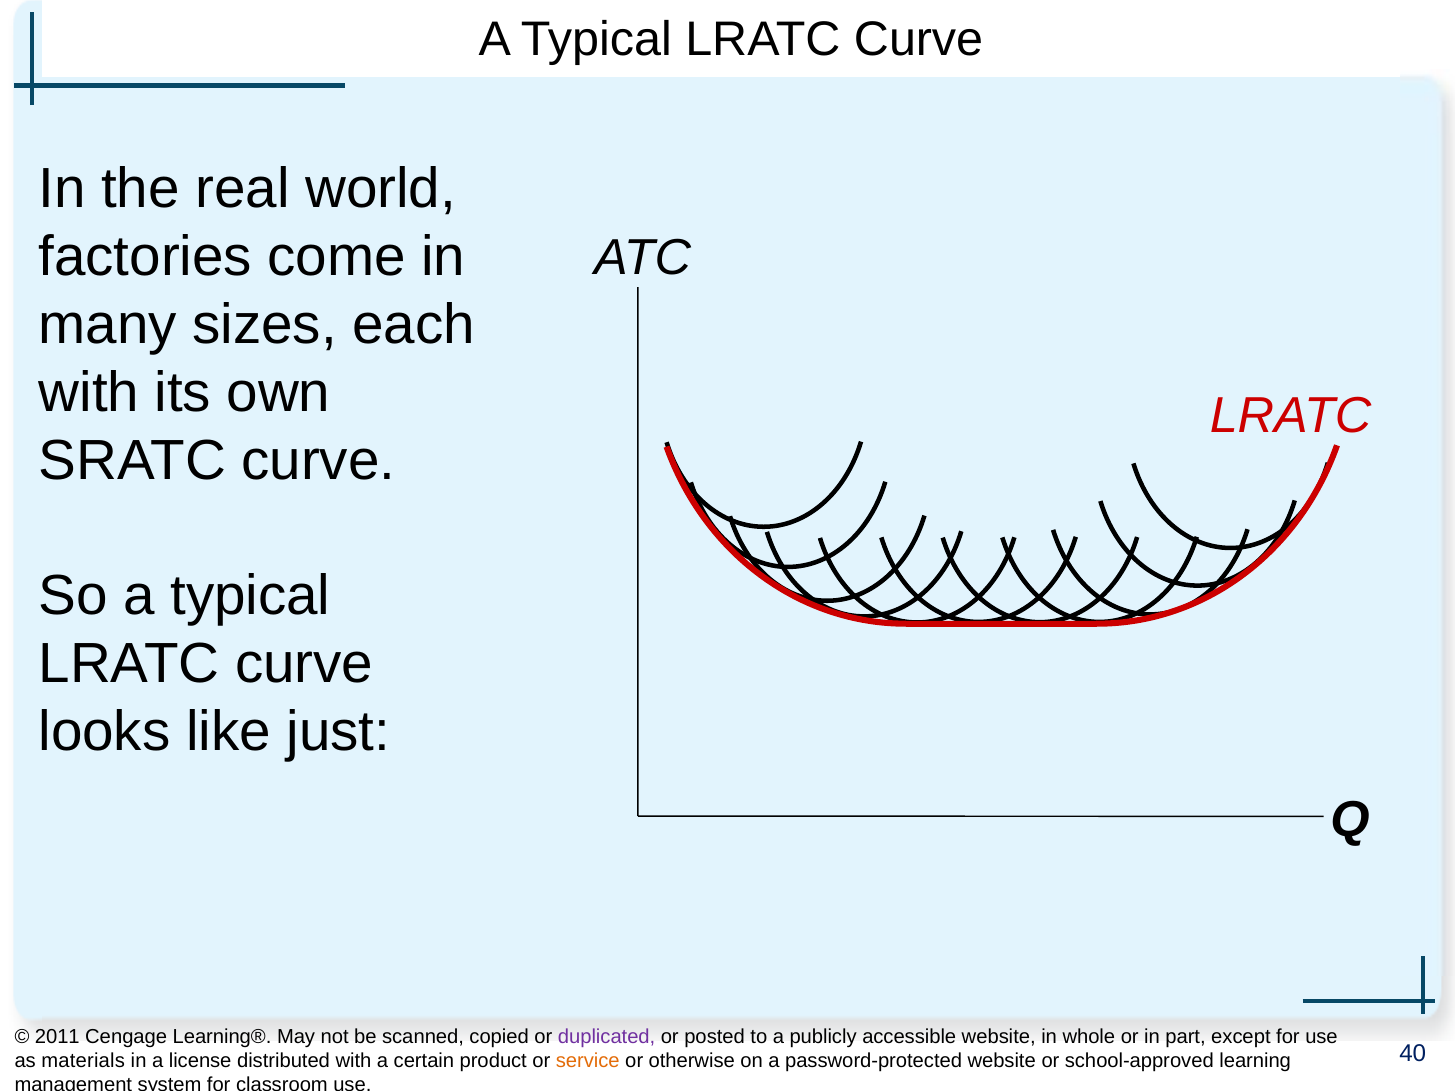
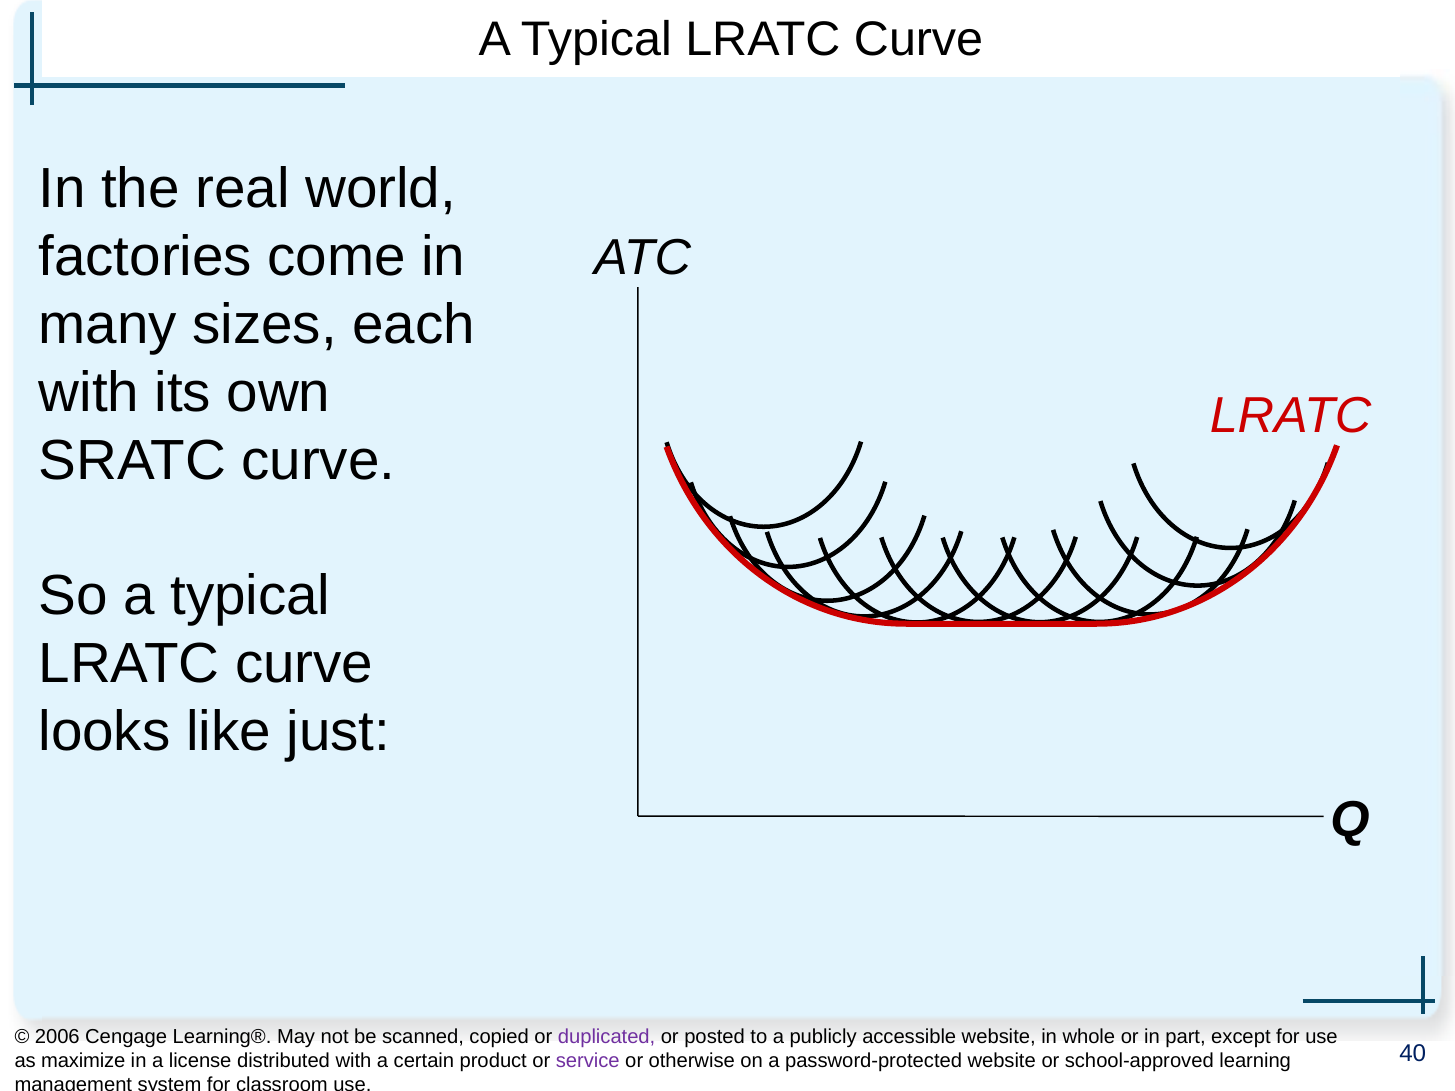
2011: 2011 -> 2006 (57, 1037)
materials: materials -> maximize (83, 1061)
service colour: orange -> purple (588, 1061)
